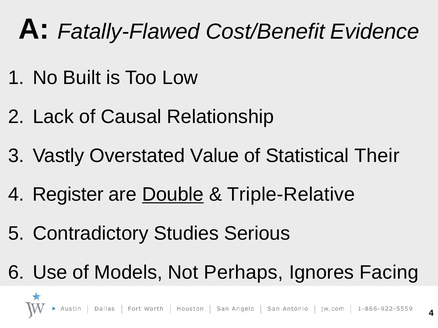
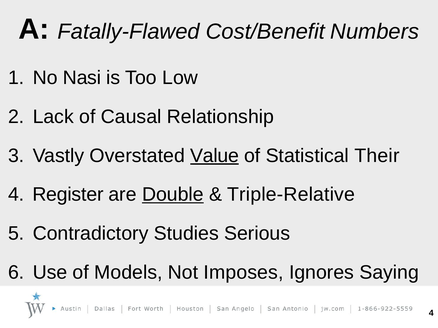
Evidence: Evidence -> Numbers (375, 32)
Built: Built -> Nasi (82, 78)
Value underline: none -> present (215, 156)
Perhaps: Perhaps -> Imposes (244, 273)
Facing: Facing -> Saying (389, 273)
